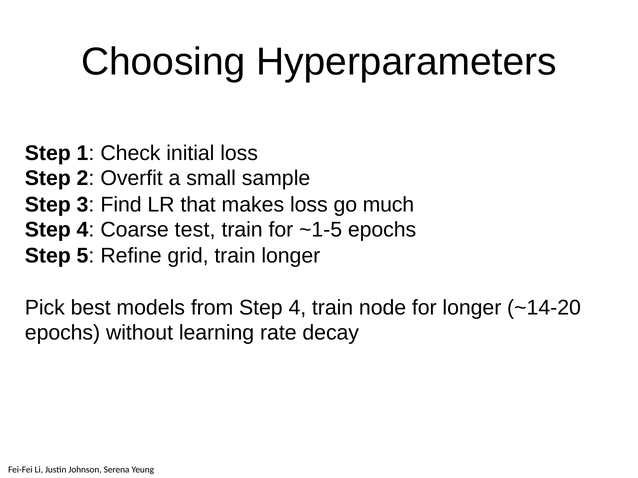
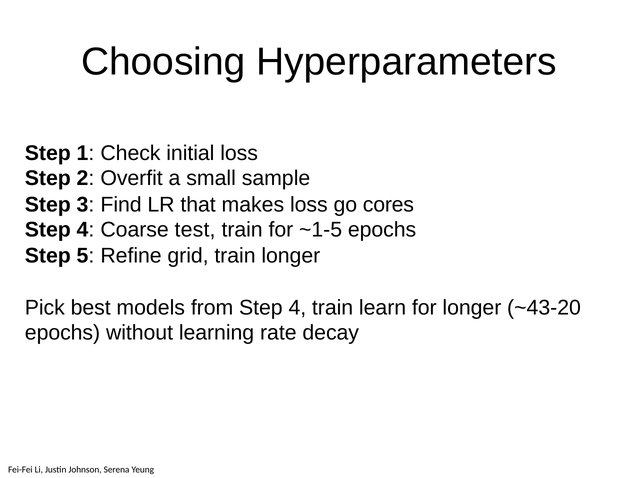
much: much -> cores (388, 205)
node: node -> learn (383, 308)
~14-20: ~14-20 -> ~43-20 (544, 308)
